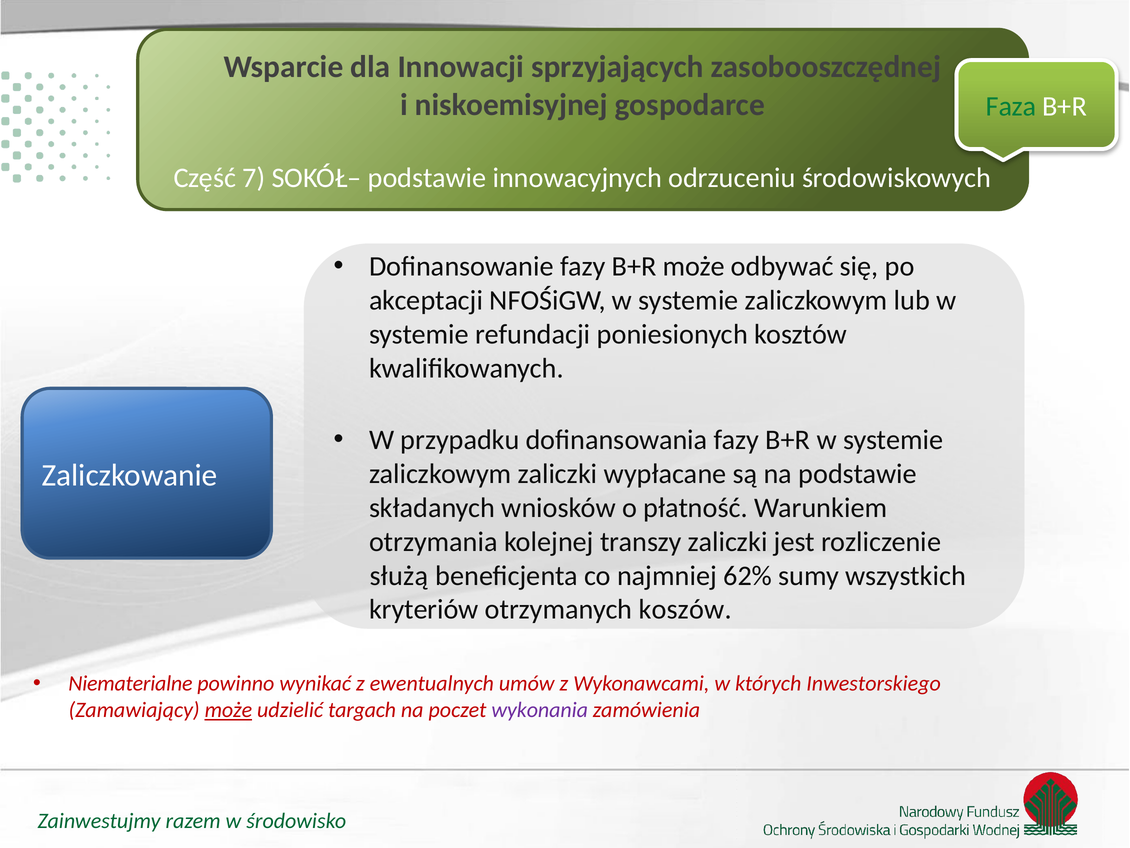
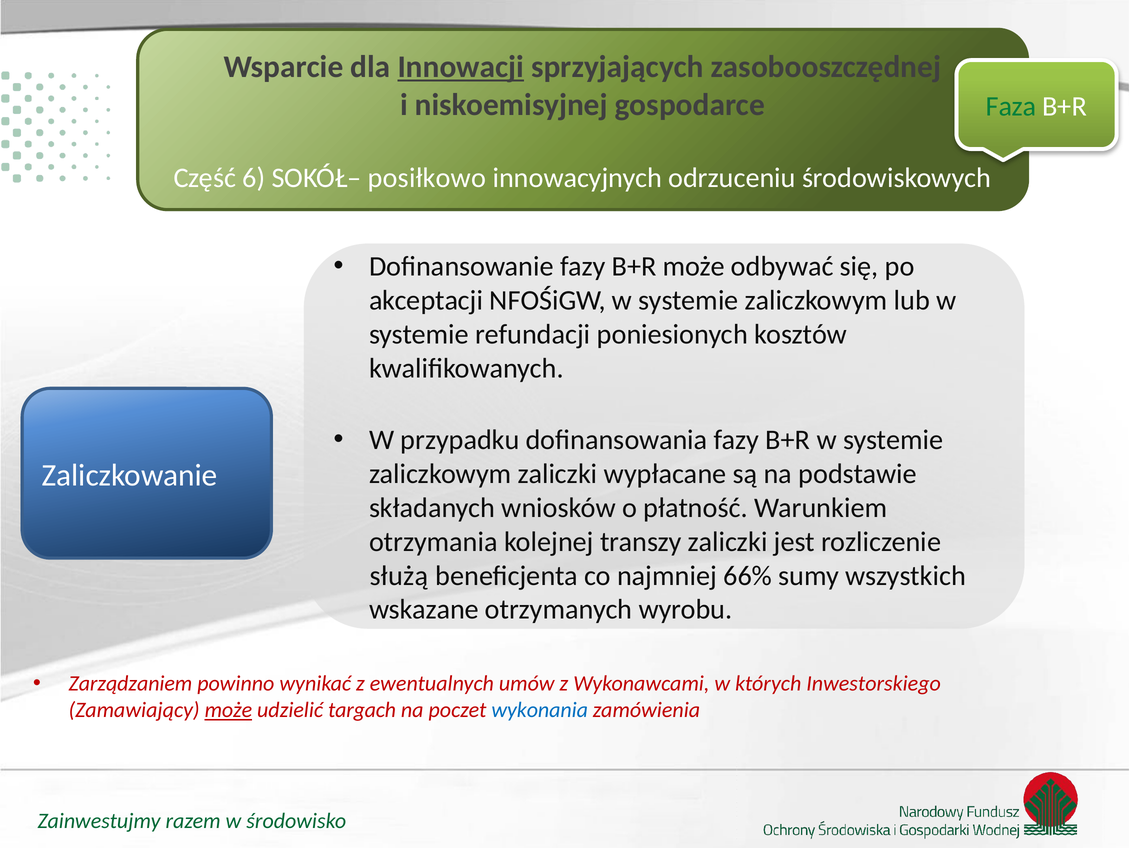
Innowacji underline: none -> present (461, 67)
7: 7 -> 6 (254, 178)
SOKÓŁ– podstawie: podstawie -> posiłkowo (427, 178)
62%: 62% -> 66% (748, 575)
kryteriów: kryteriów -> wskazane (424, 609)
koszów: koszów -> wyrobu (685, 609)
Niematerialne: Niematerialne -> Zarządzaniem (130, 683)
wykonania colour: purple -> blue (540, 710)
